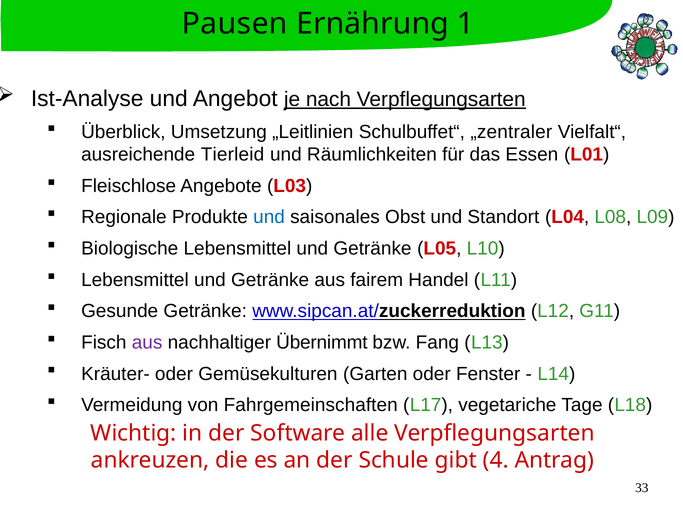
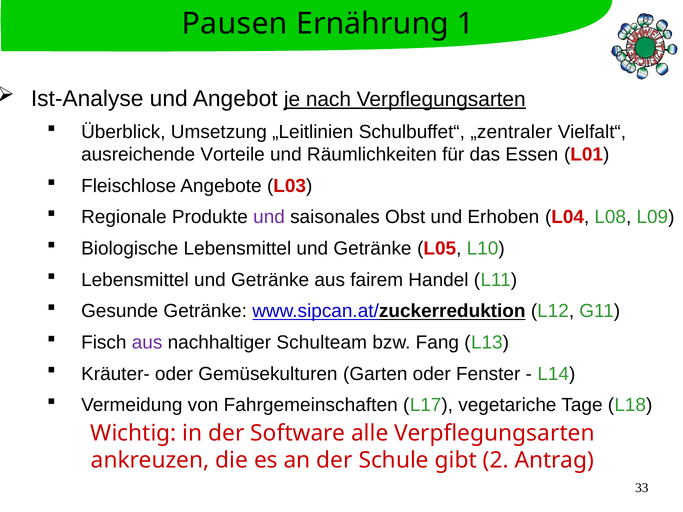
Tierleid: Tierleid -> Vorteile (233, 155)
und colour: blue -> purple (269, 217)
Standort: Standort -> Erhoben (503, 217)
Übernimmt: Übernimmt -> Schulteam (322, 343)
4: 4 -> 2 (496, 461)
